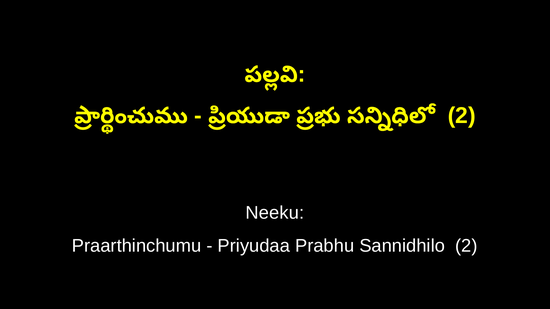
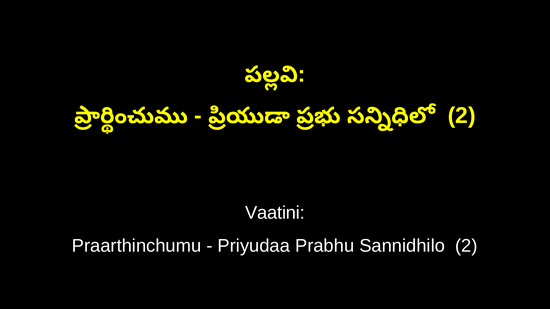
Neeku: Neeku -> Vaatini (275, 213)
